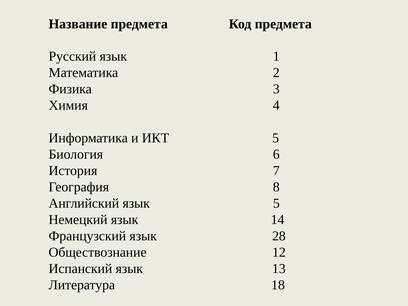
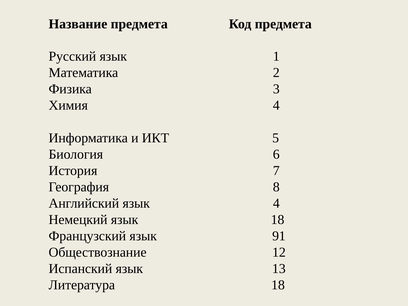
язык 5: 5 -> 4 (276, 203)
язык 14: 14 -> 18 (278, 220)
28: 28 -> 91 (279, 236)
